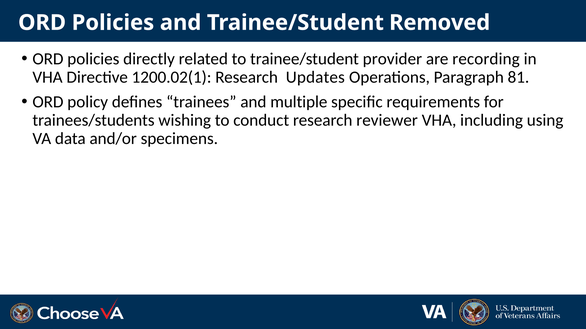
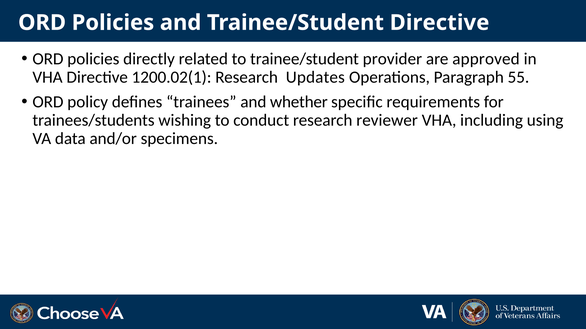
Trainee/Student Removed: Removed -> Directive (440, 23)
recording: recording -> approved (486, 59)
81: 81 -> 55 (518, 77)
multiple: multiple -> whether (299, 102)
